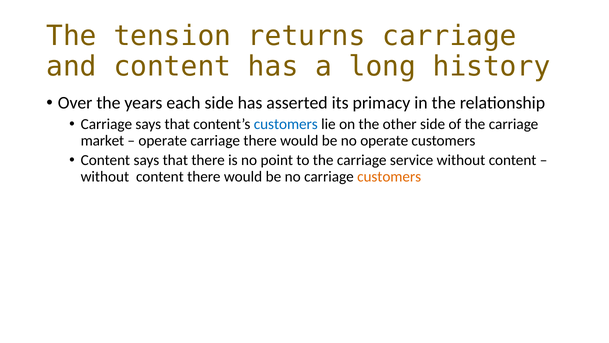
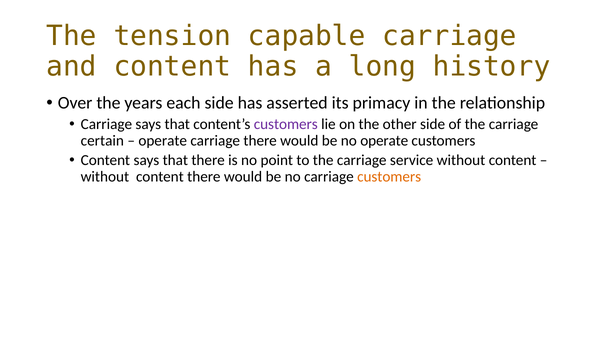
returns: returns -> capable (307, 36)
customers colour: blue -> purple (286, 124)
market: market -> certain (102, 140)
